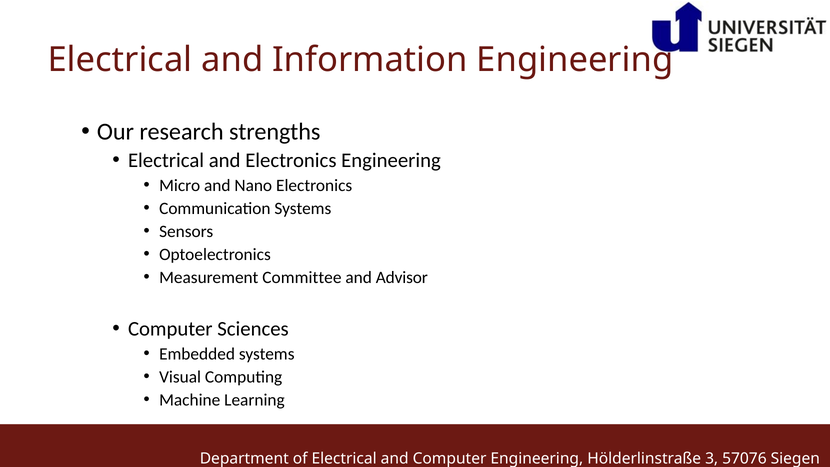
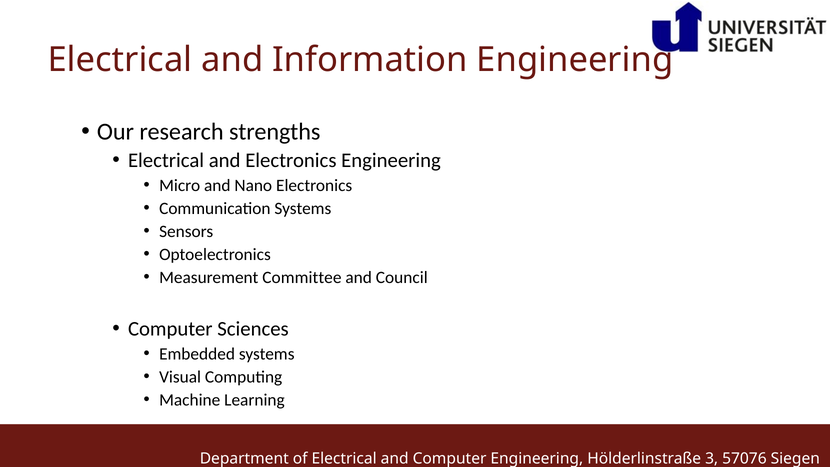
Advisor: Advisor -> Council (402, 277)
